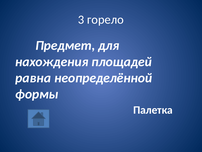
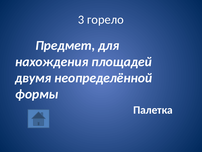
равна: равна -> двумя (33, 78)
